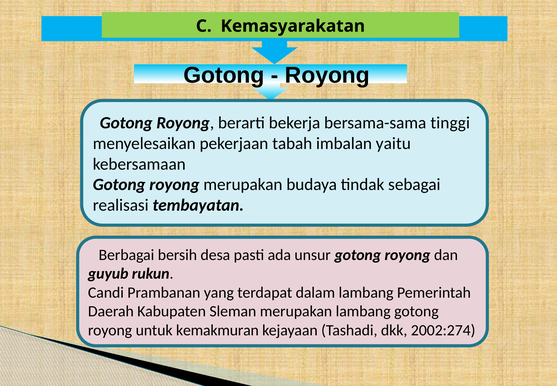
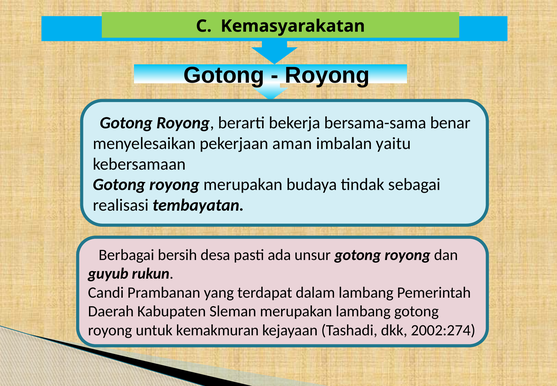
tinggi: tinggi -> benar (450, 123)
tabah: tabah -> aman (292, 143)
